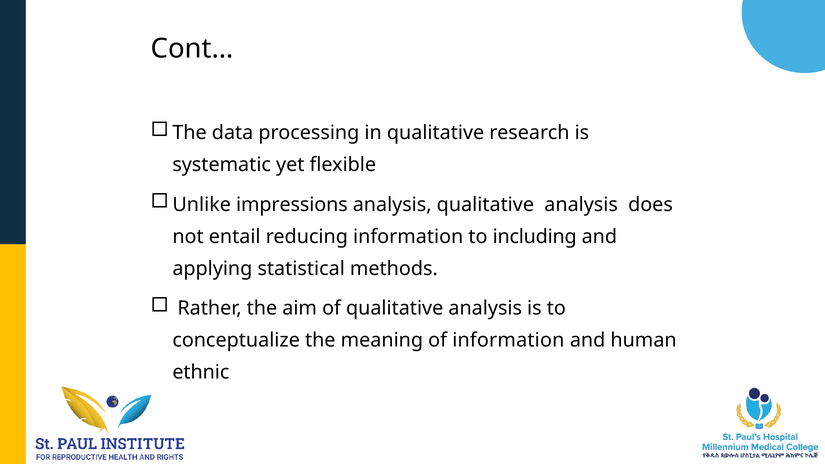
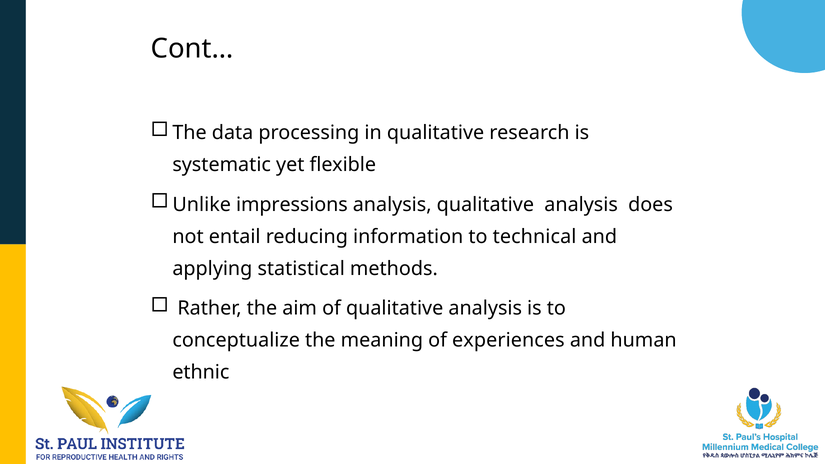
including: including -> technical (535, 237)
of information: information -> experiences (508, 340)
